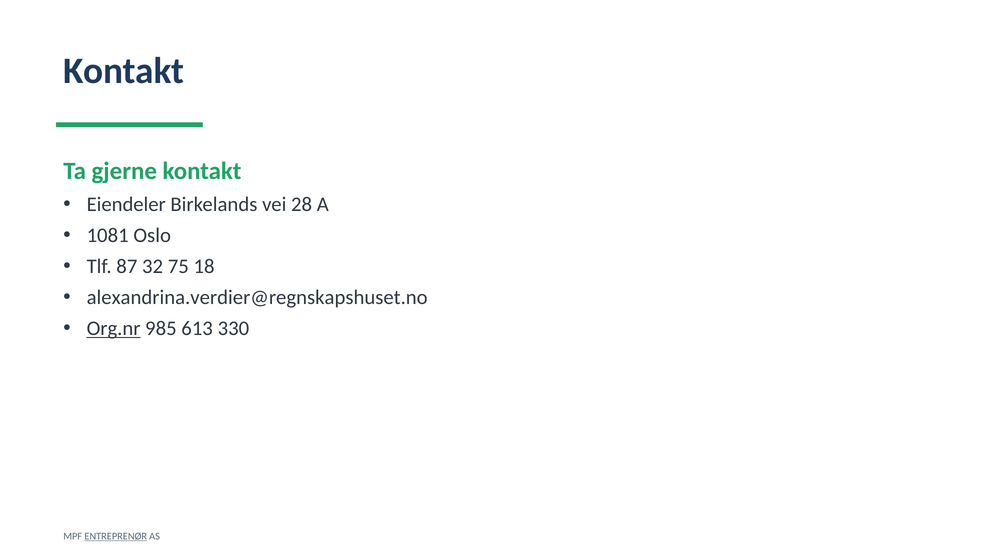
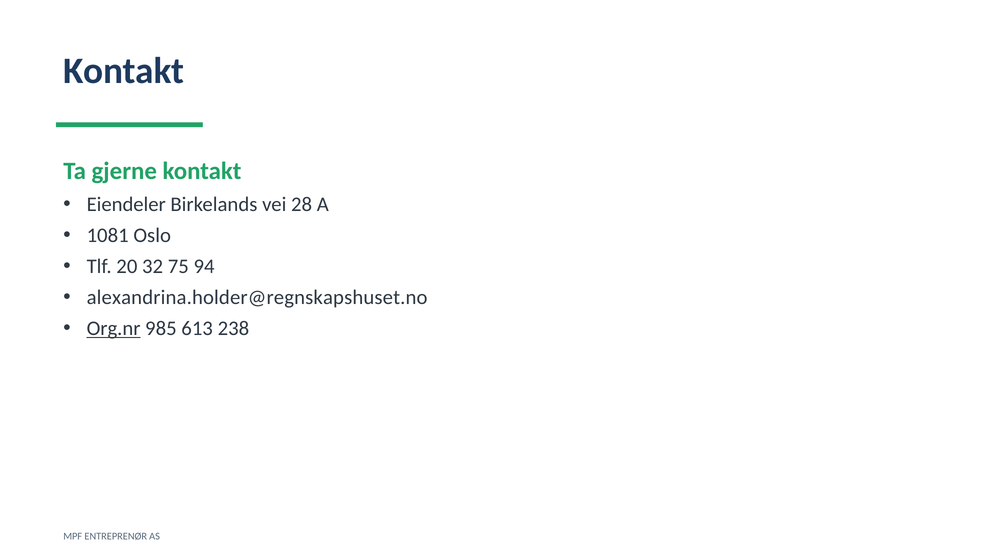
87: 87 -> 20 (127, 267)
18: 18 -> 94 (204, 267)
alexandrina.verdier@regnskapshuset.no: alexandrina.verdier@regnskapshuset.no -> alexandrina.holder@regnskapshuset.no (257, 298)
330: 330 -> 238 (233, 329)
ENTREPRENØR underline: present -> none (116, 537)
